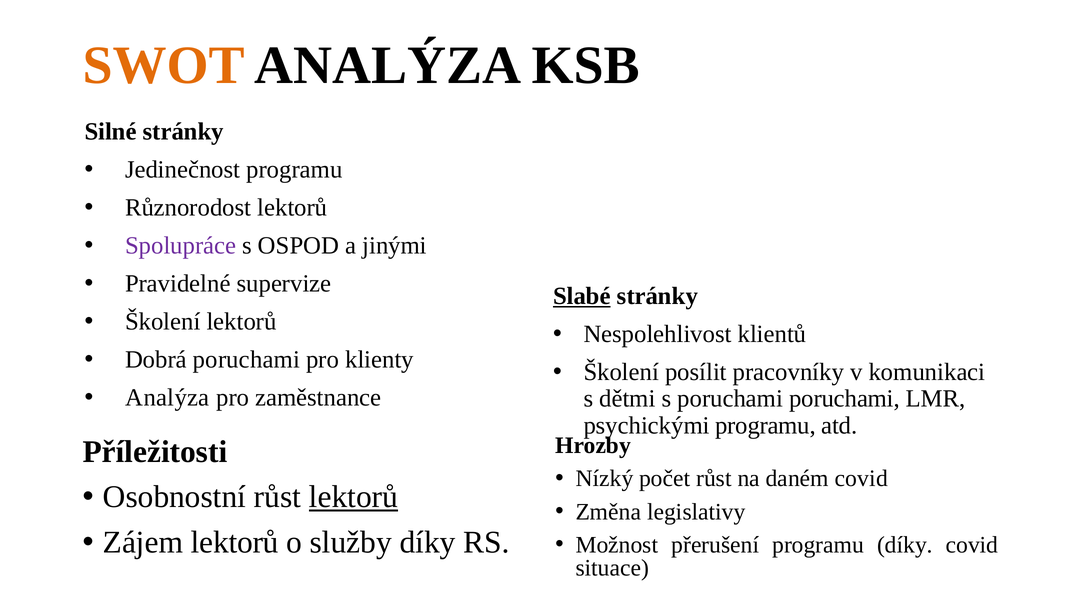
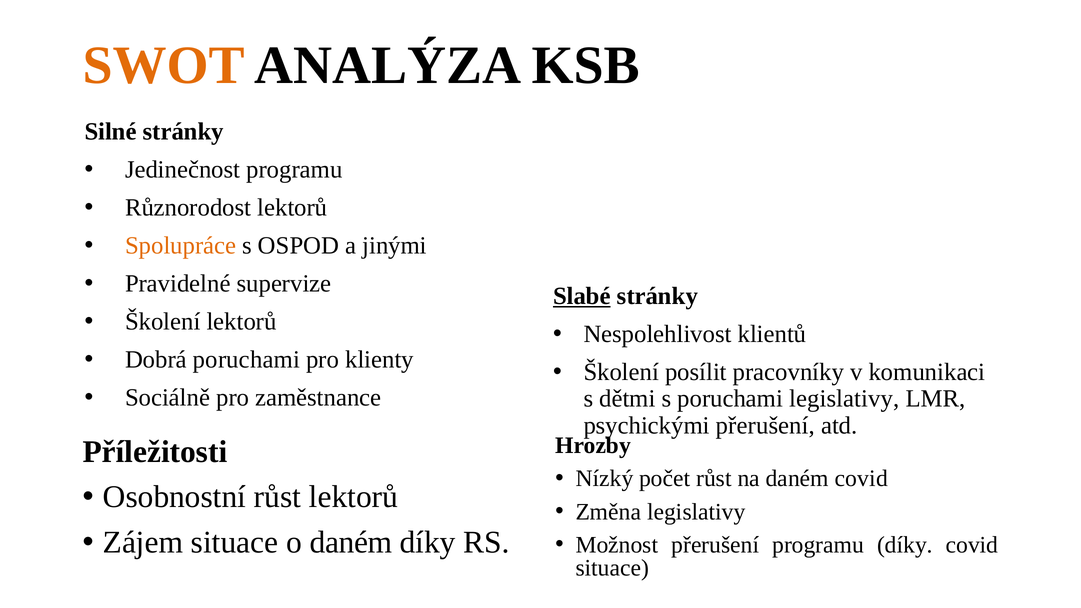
Spolupráce colour: purple -> orange (181, 246)
Analýza: Analýza -> Sociálně (168, 398)
poruchami poruchami: poruchami -> legislativy (844, 399)
psychickými programu: programu -> přerušení (765, 426)
lektorů underline: present -> none (353, 497)
Zájem lektorů: lektorů -> situace (235, 542)
o služby: služby -> daném (351, 542)
